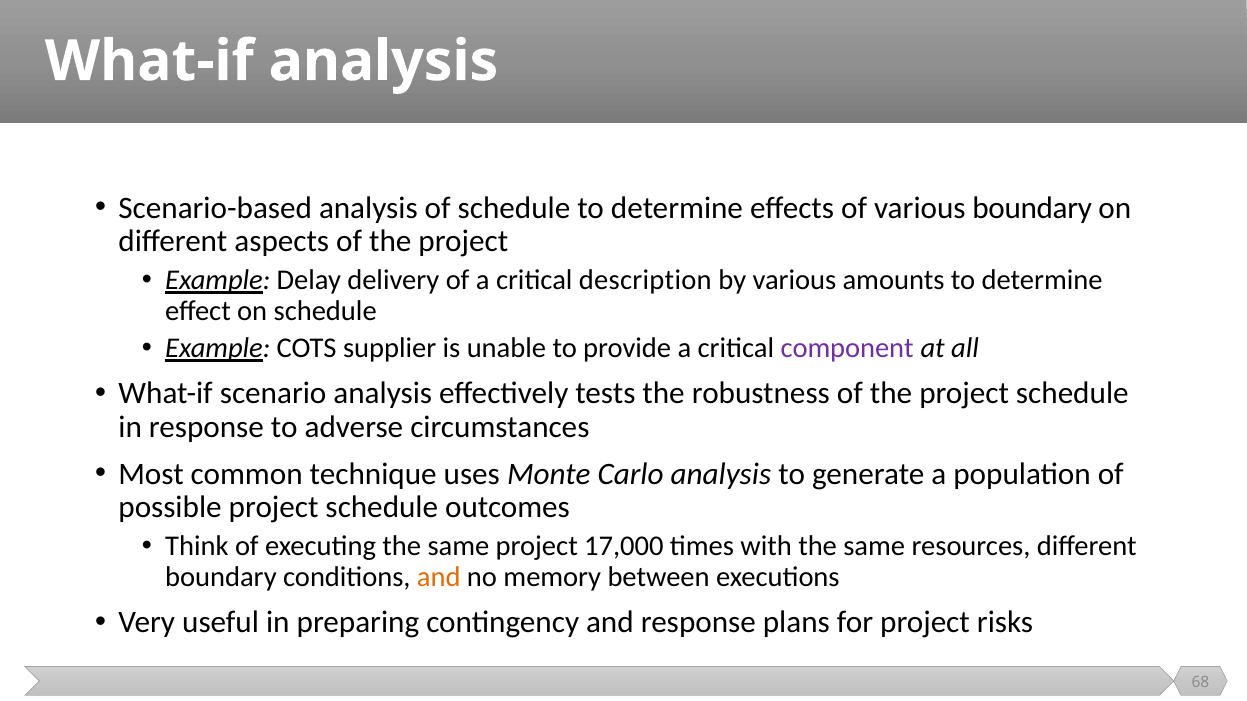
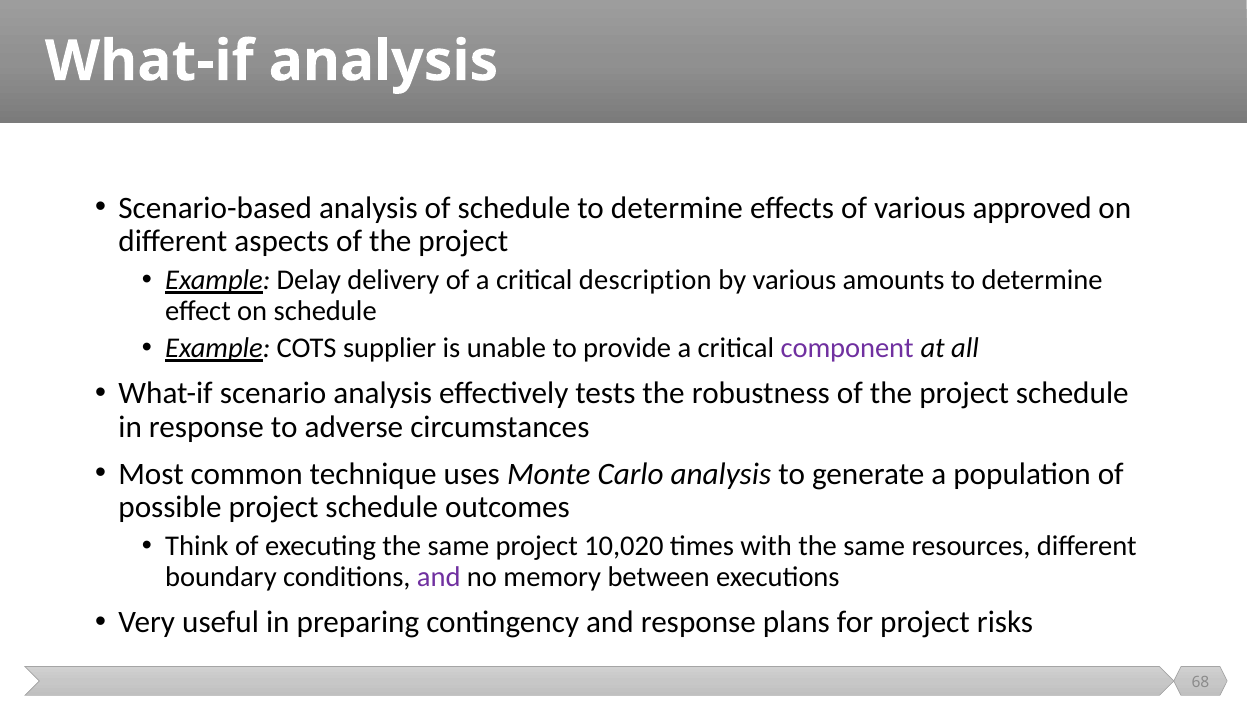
various boundary: boundary -> approved (1032, 208)
17,000: 17,000 -> 10,020 (624, 547)
and colour: orange -> purple (439, 577)
